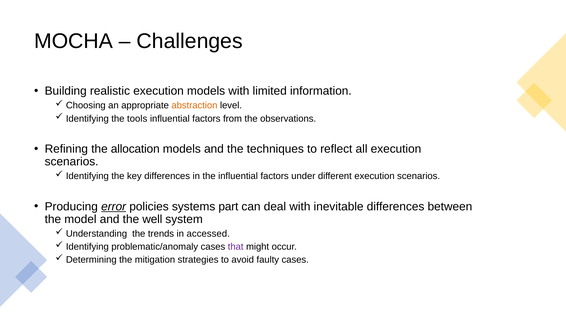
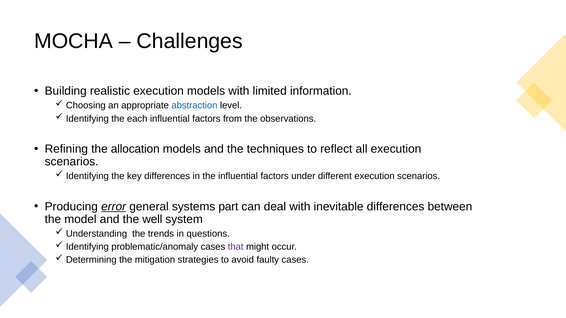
abstraction colour: orange -> blue (194, 106)
tools: tools -> each (137, 119)
policies: policies -> general (149, 207)
accessed: accessed -> questions (208, 234)
